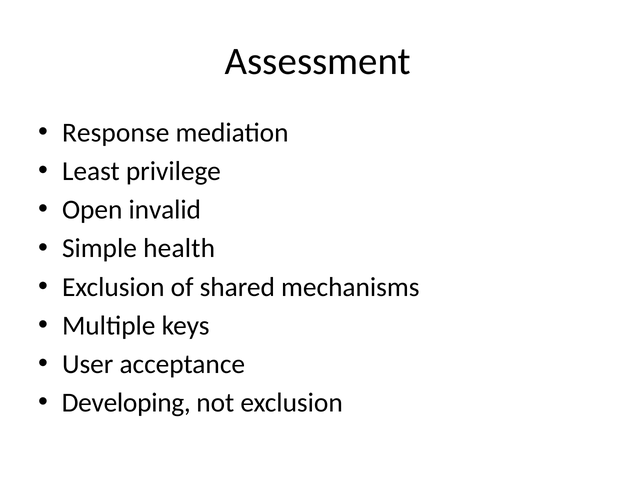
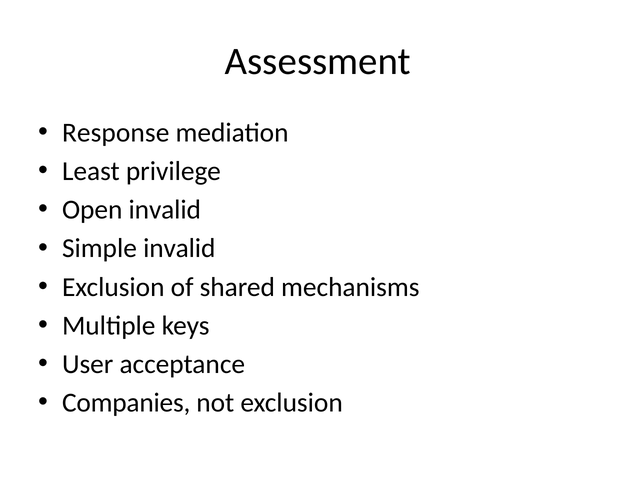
Simple health: health -> invalid (179, 248)
Developing: Developing -> Companies (126, 403)
